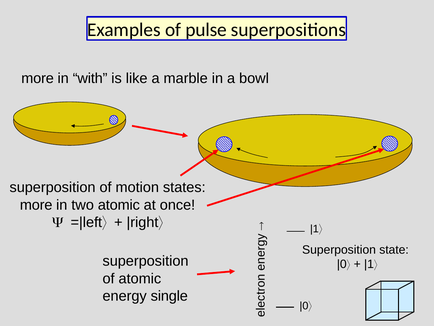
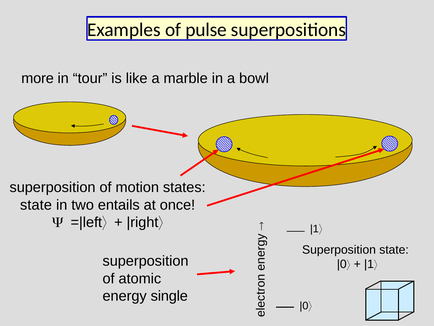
with: with -> tour (90, 78)
more: more -> state (36, 205)
two atomic: atomic -> entails (119, 205)
